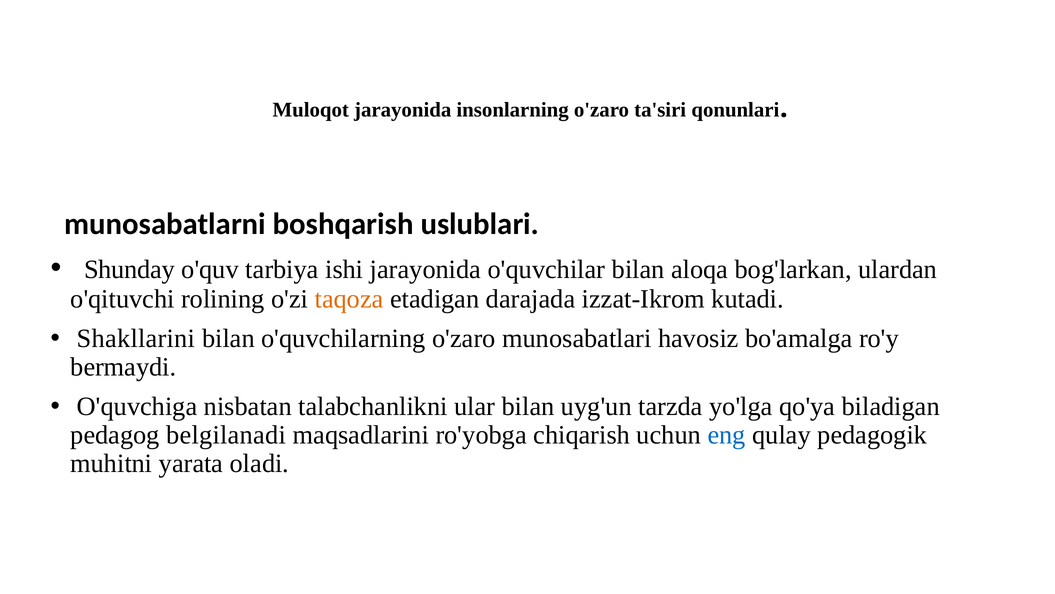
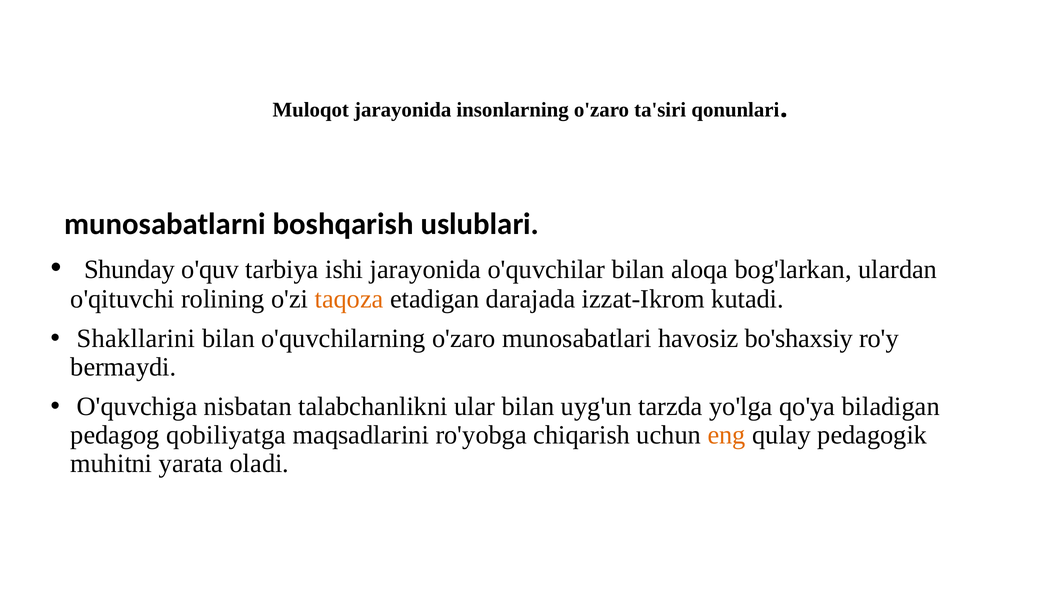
bo'amalga: bo'amalga -> bo'shaxsiy (799, 338)
belgilanadi: belgilanadi -> qobiliyatga (226, 435)
eng colour: blue -> orange (727, 435)
